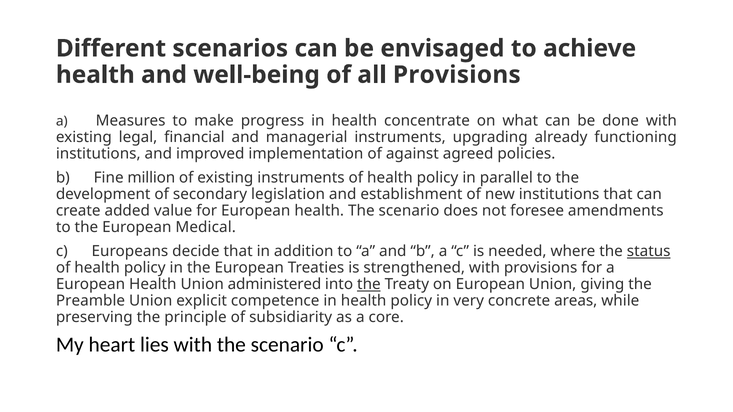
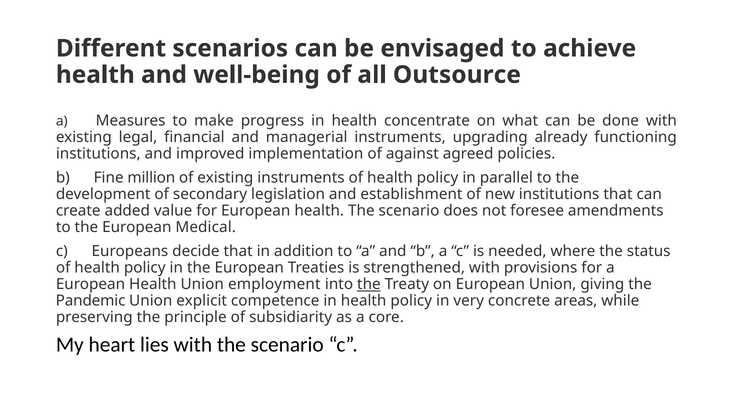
all Provisions: Provisions -> Outsource (457, 75)
status underline: present -> none (649, 252)
administered: administered -> employment (274, 285)
Preamble: Preamble -> Pandemic (91, 301)
